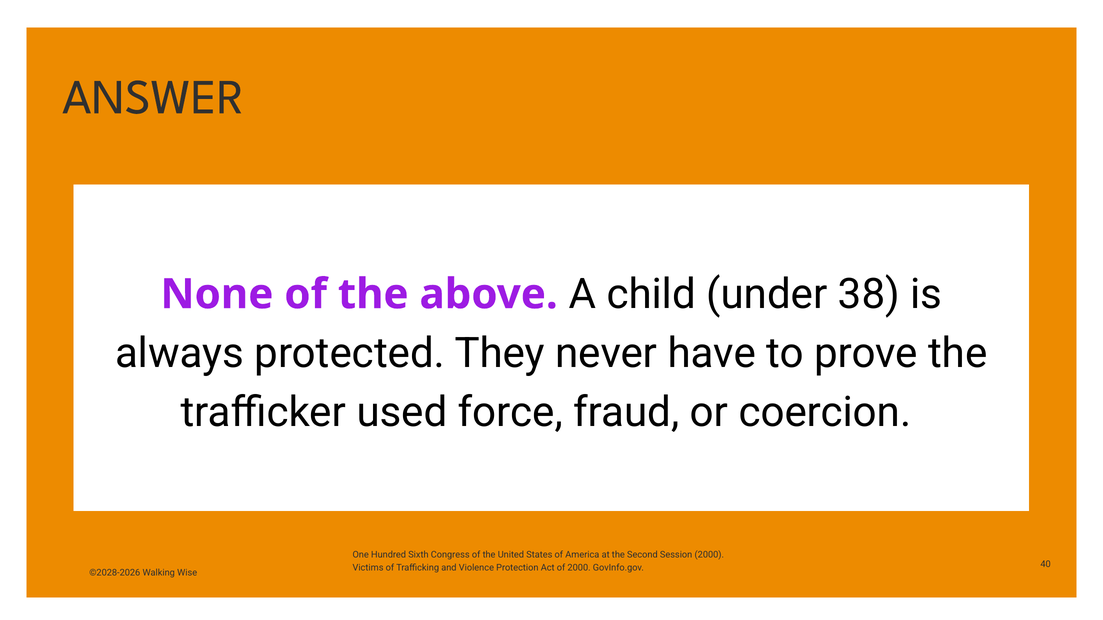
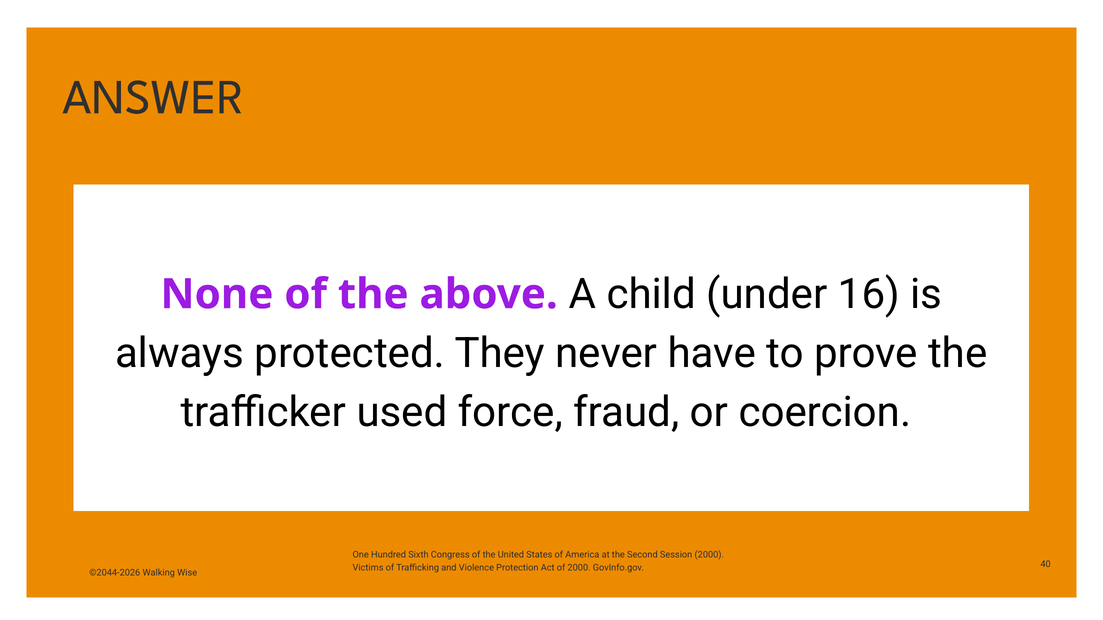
38: 38 -> 16 (869, 295)
©2028-2026: ©2028-2026 -> ©2044-2026 (115, 573)
